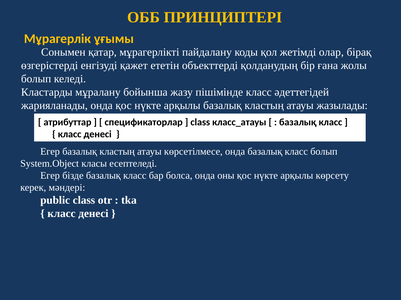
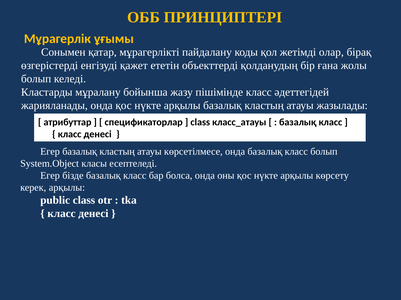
керек мәндері: мәндері -> арқылы (67, 188)
